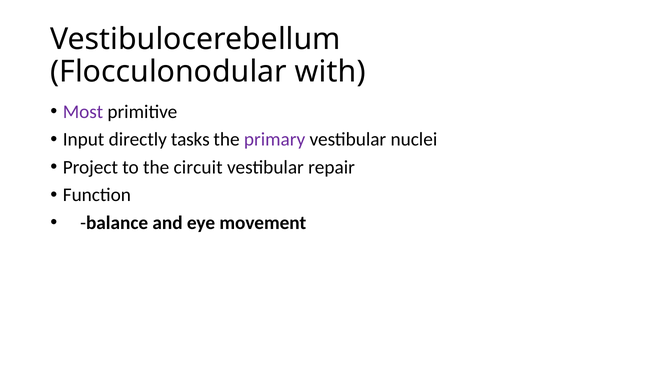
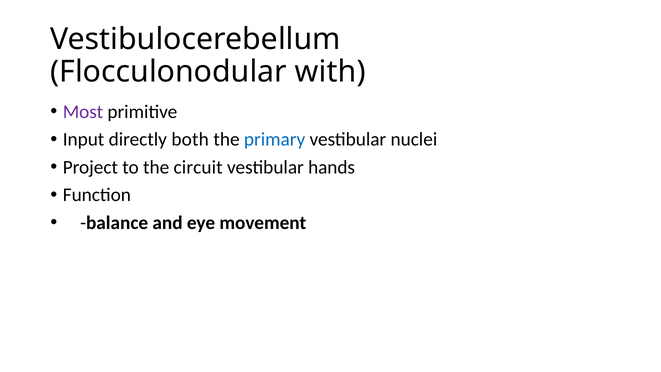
tasks: tasks -> both (190, 139)
primary colour: purple -> blue (275, 139)
repair: repair -> hands (332, 167)
